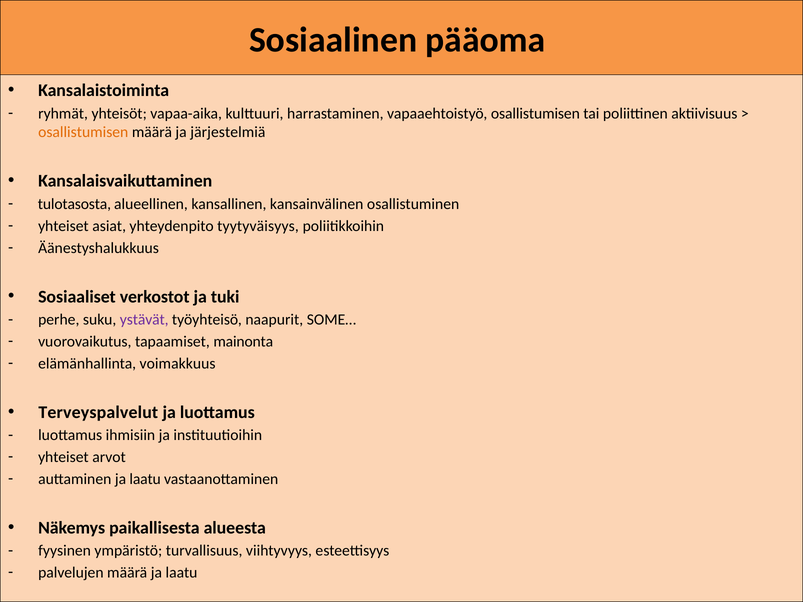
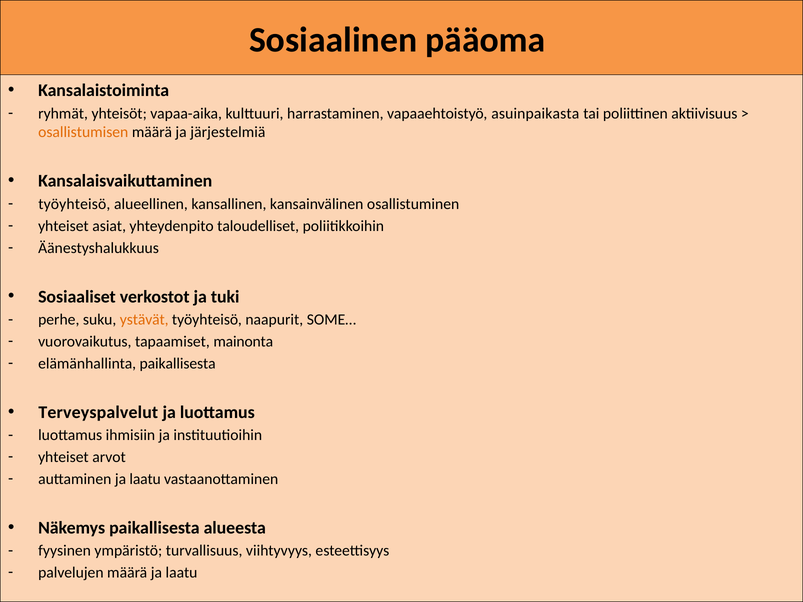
vapaaehtoistyö osallistumisen: osallistumisen -> asuinpaikasta (535, 114)
tulotasosta: tulotasosta -> työyhteisö (74, 204)
tyytyväisyys: tyytyväisyys -> taloudelliset (258, 226)
ystävät colour: purple -> orange (144, 320)
elämänhallinta voimakkuus: voimakkuus -> paikallisesta (178, 364)
